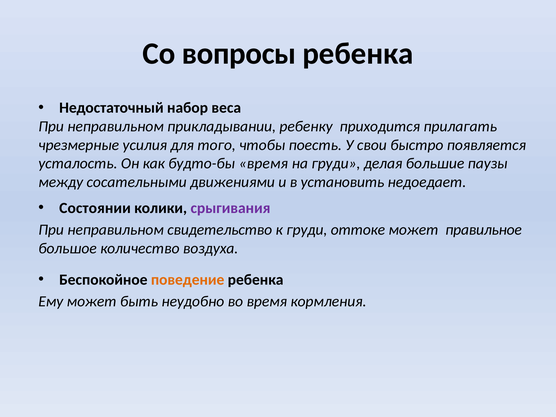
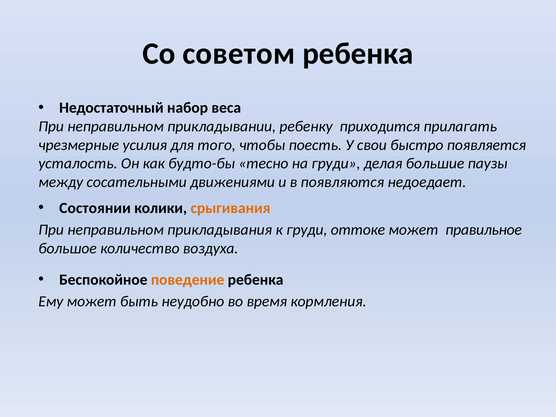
вопросы: вопросы -> советом (239, 54)
будто-бы время: время -> тесно (263, 163)
установить: установить -> появляются (342, 182)
срыгивания colour: purple -> orange (230, 208)
свидетельство: свидетельство -> прикладывания (220, 230)
